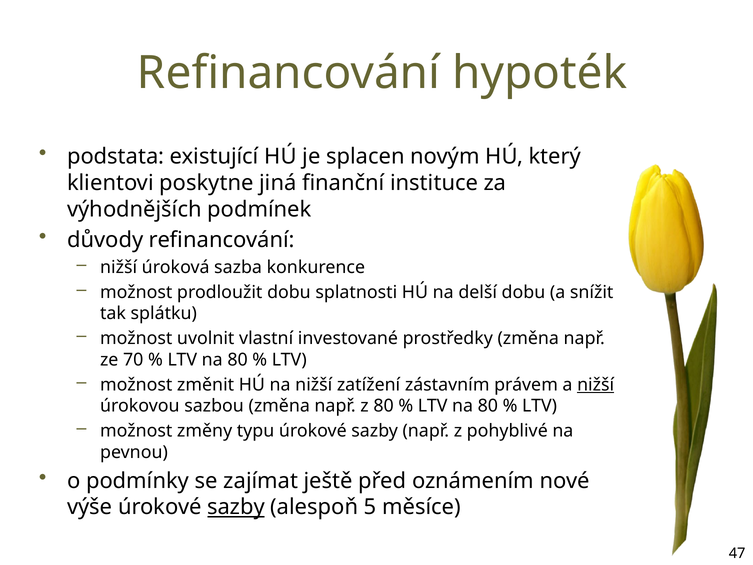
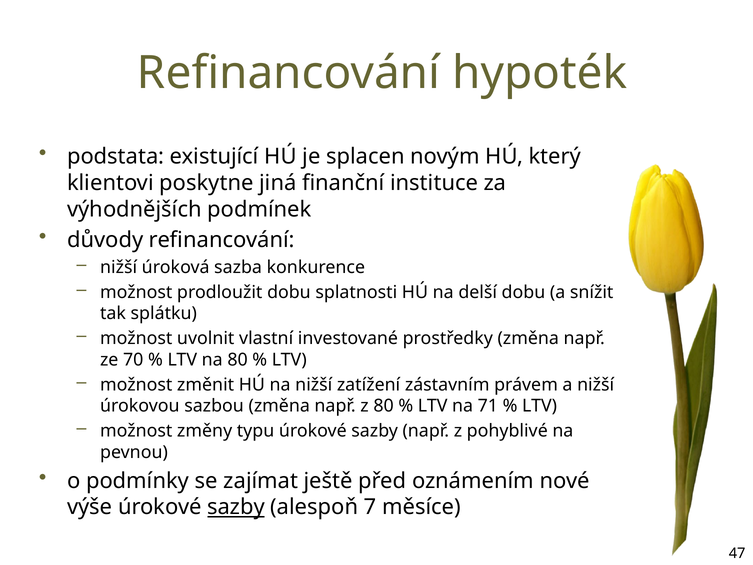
nižší underline: present -> none (596, 385)
80: 80 -> 71 (488, 406)
5: 5 -> 7 (370, 507)
